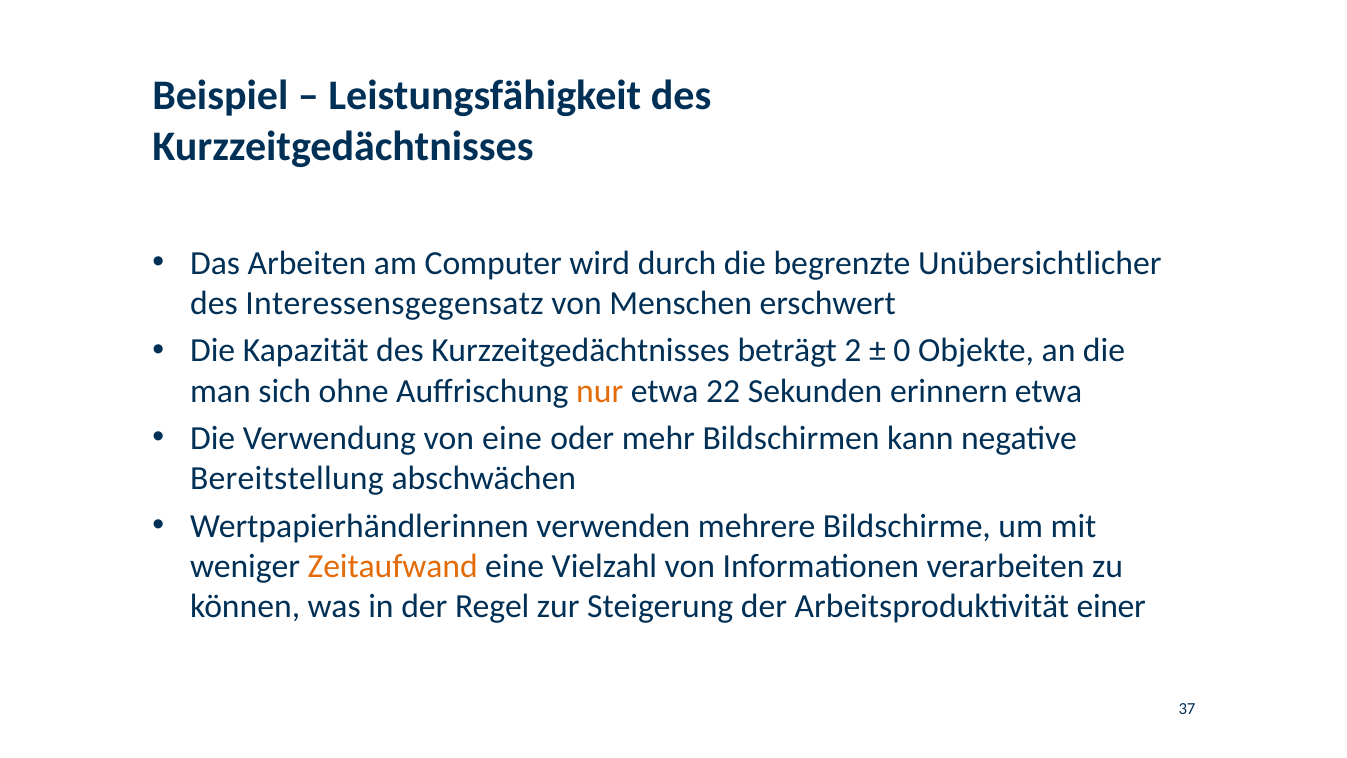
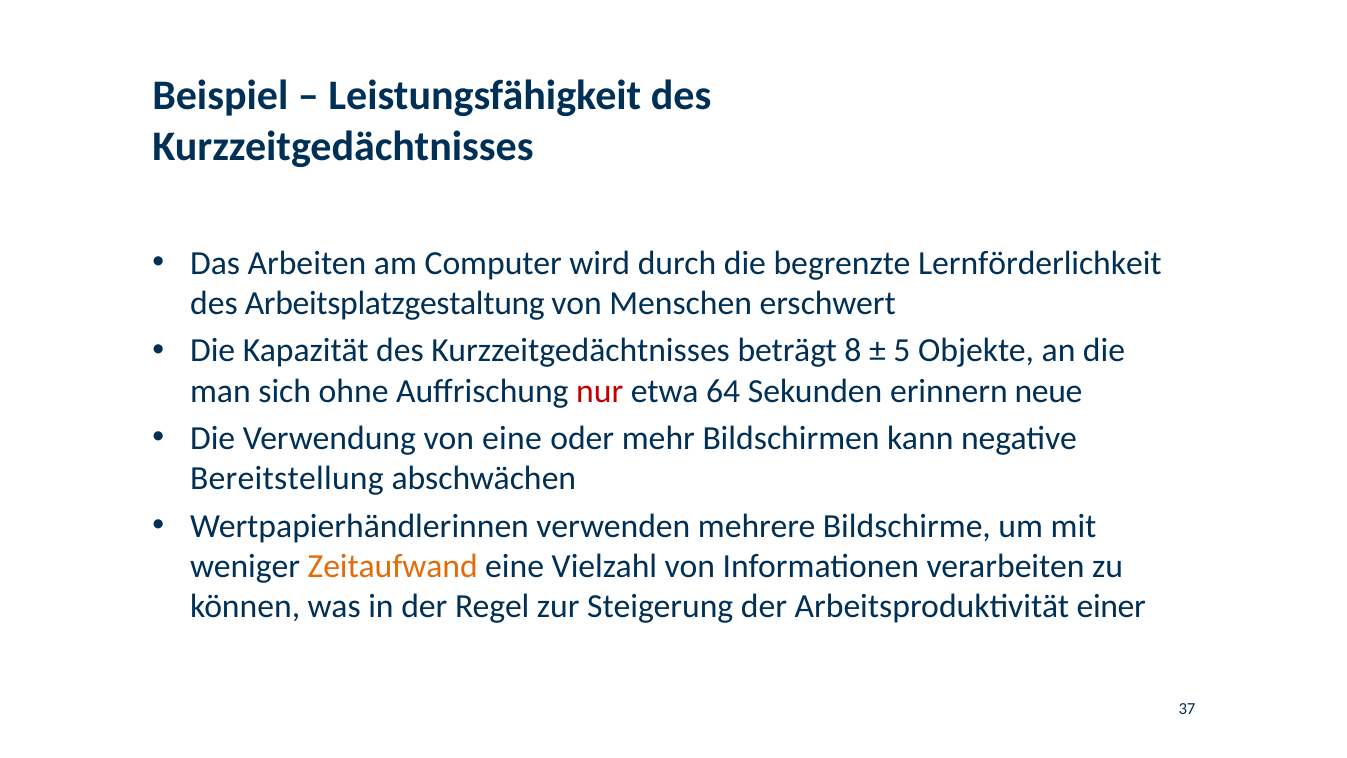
Unübersichtlicher: Unübersichtlicher -> Lernförderlichkeit (1040, 263)
Interessensgegensatz: Interessensgegensatz -> Arbeitsplatzgestaltung (395, 304)
2: 2 -> 8 (853, 351)
0: 0 -> 5 (902, 351)
nur colour: orange -> red (600, 391)
22: 22 -> 64 (723, 391)
erinnern etwa: etwa -> neue (1049, 391)
